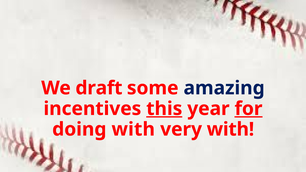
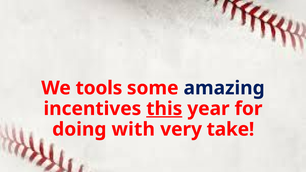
draft: draft -> tools (99, 88)
for underline: present -> none (249, 109)
very with: with -> take (230, 129)
